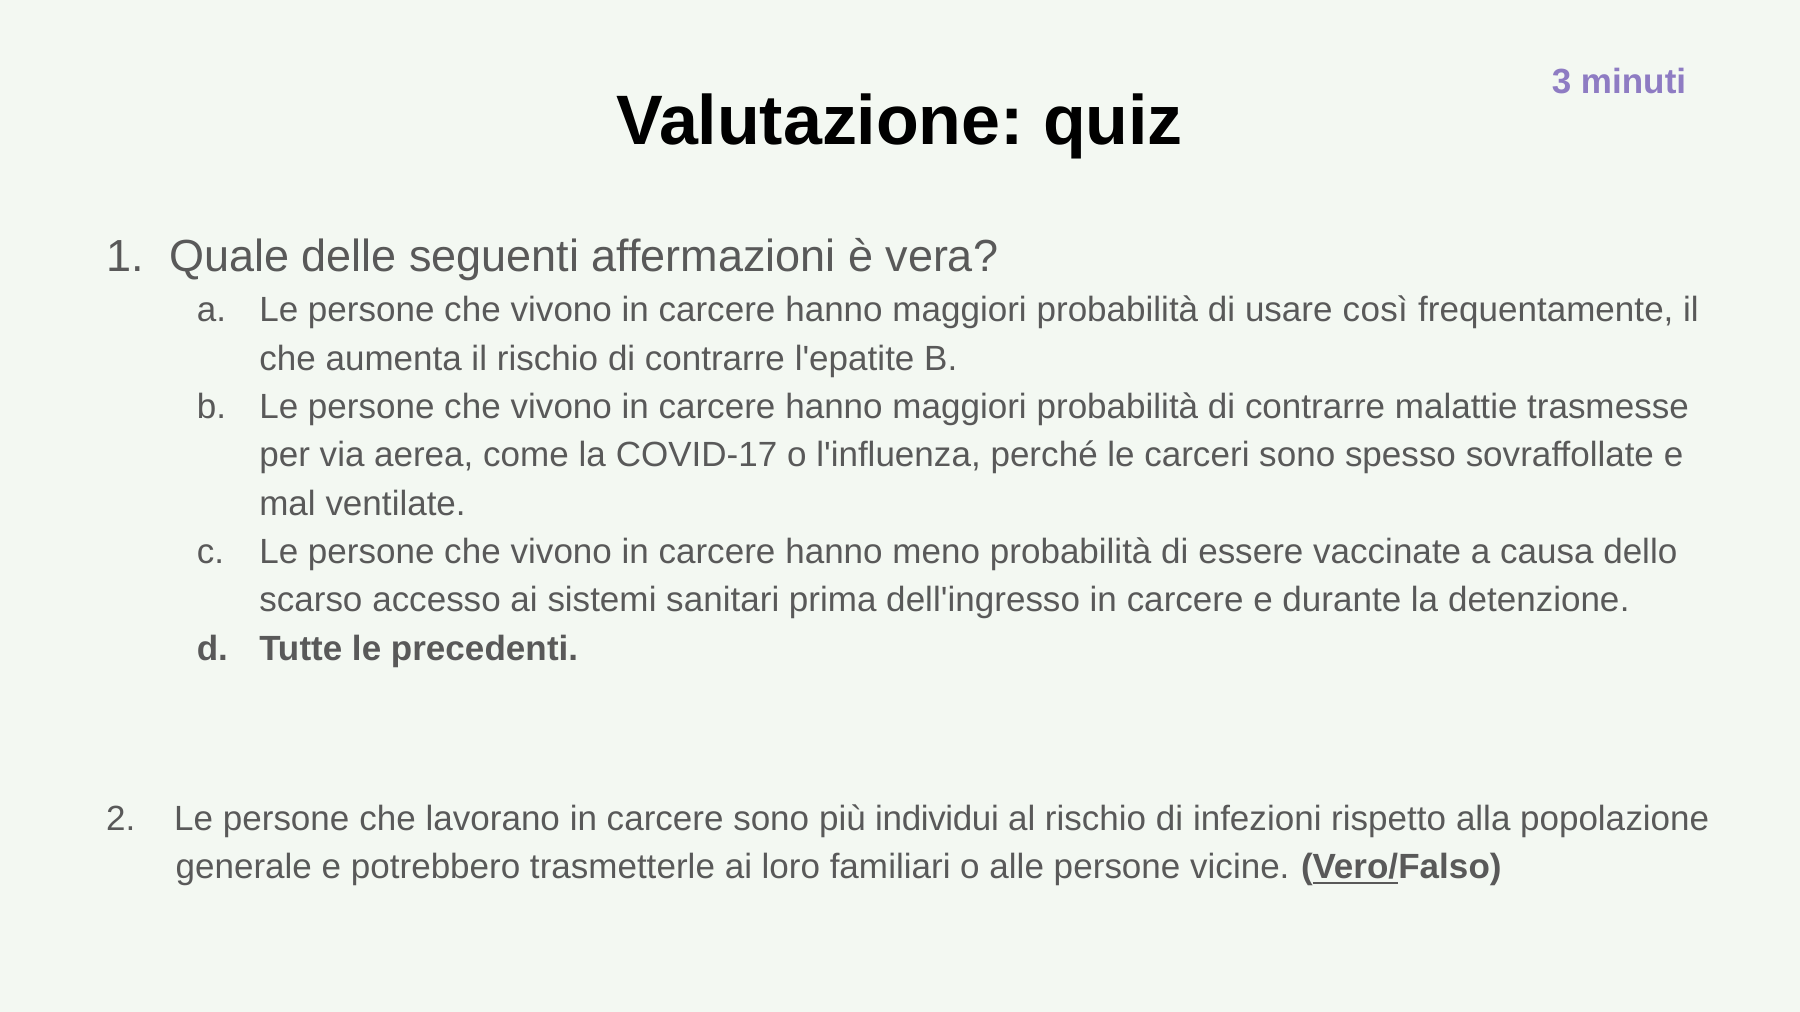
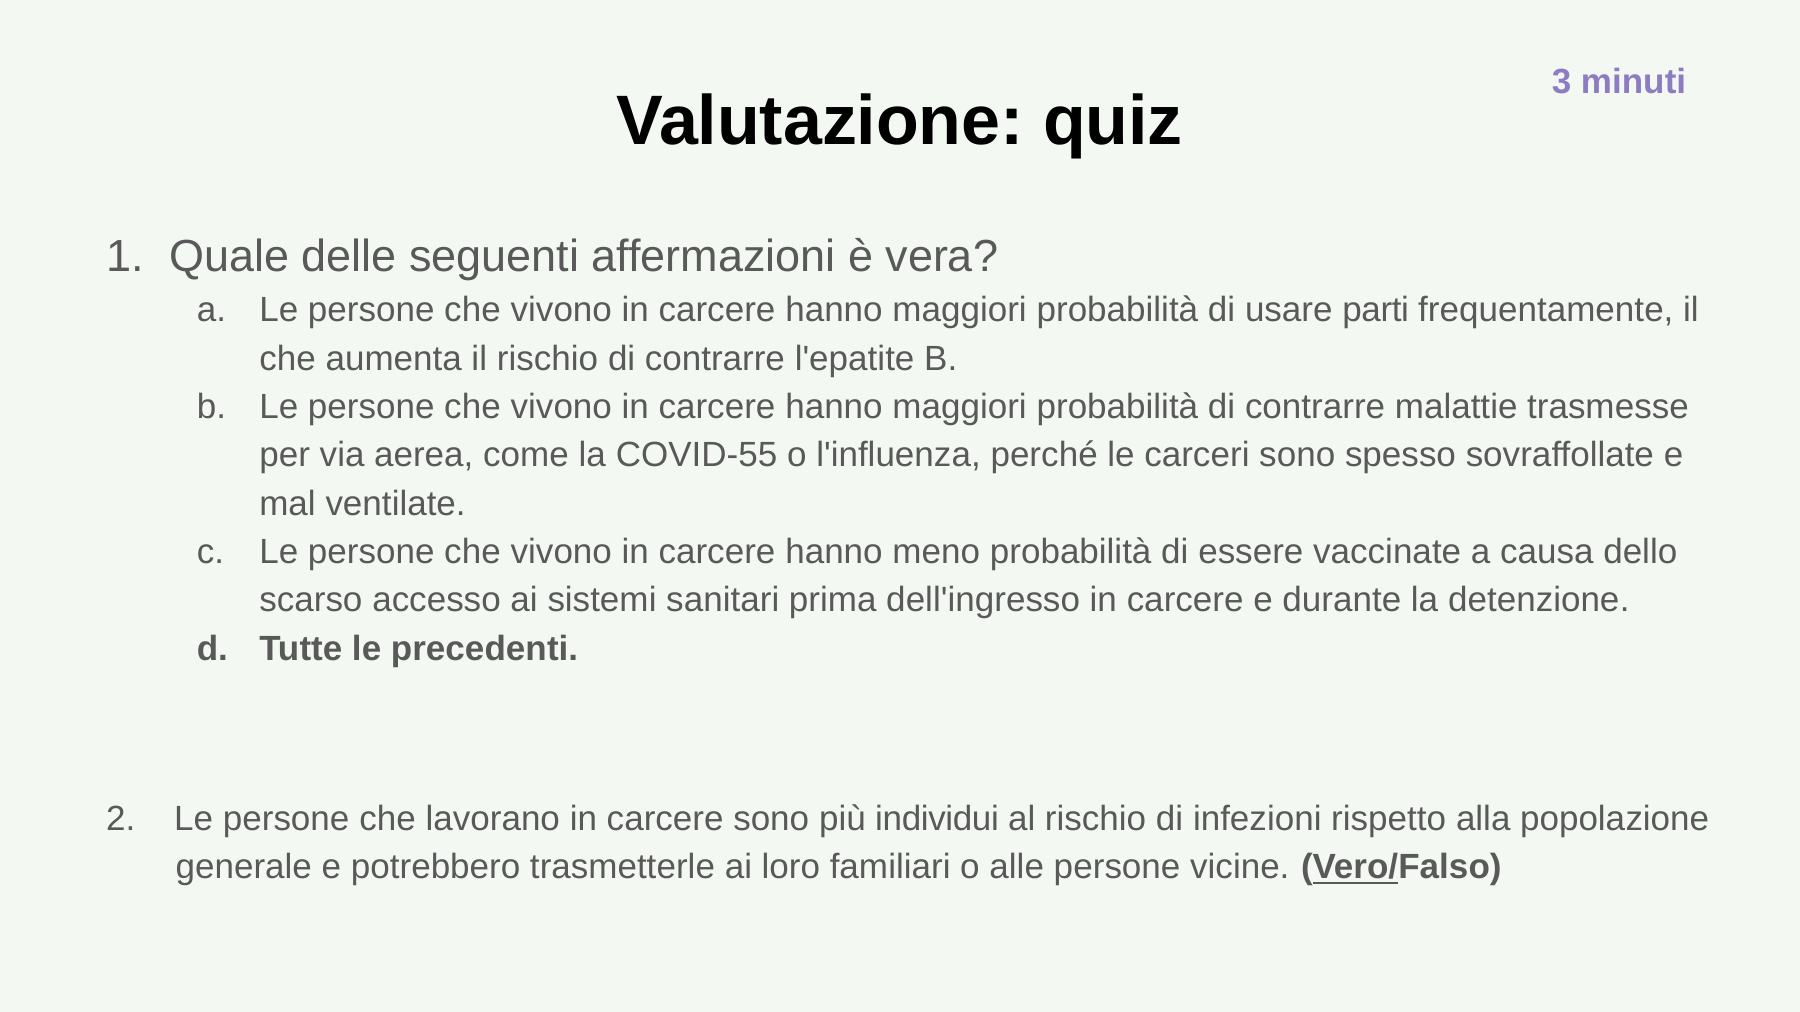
così: così -> parti (1376, 310)
COVID-17: COVID-17 -> COVID-55 (697, 455)
